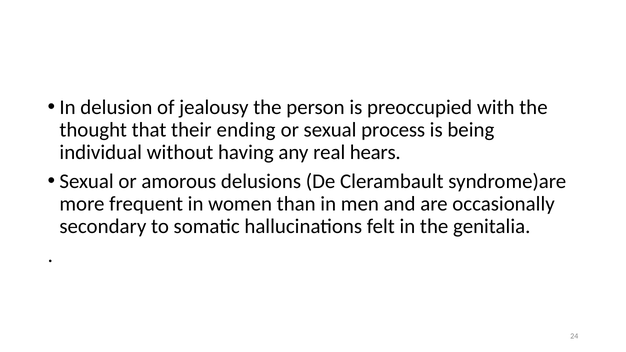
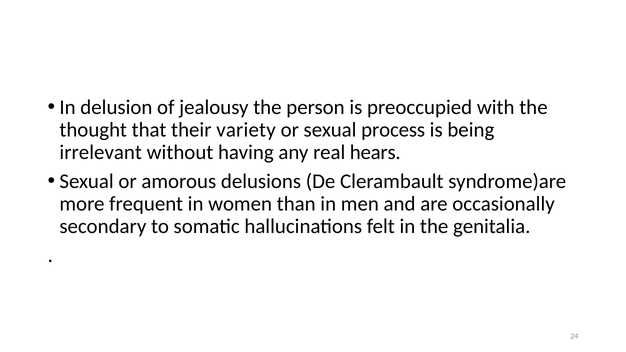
ending: ending -> variety (246, 130)
individual: individual -> irrelevant (101, 152)
